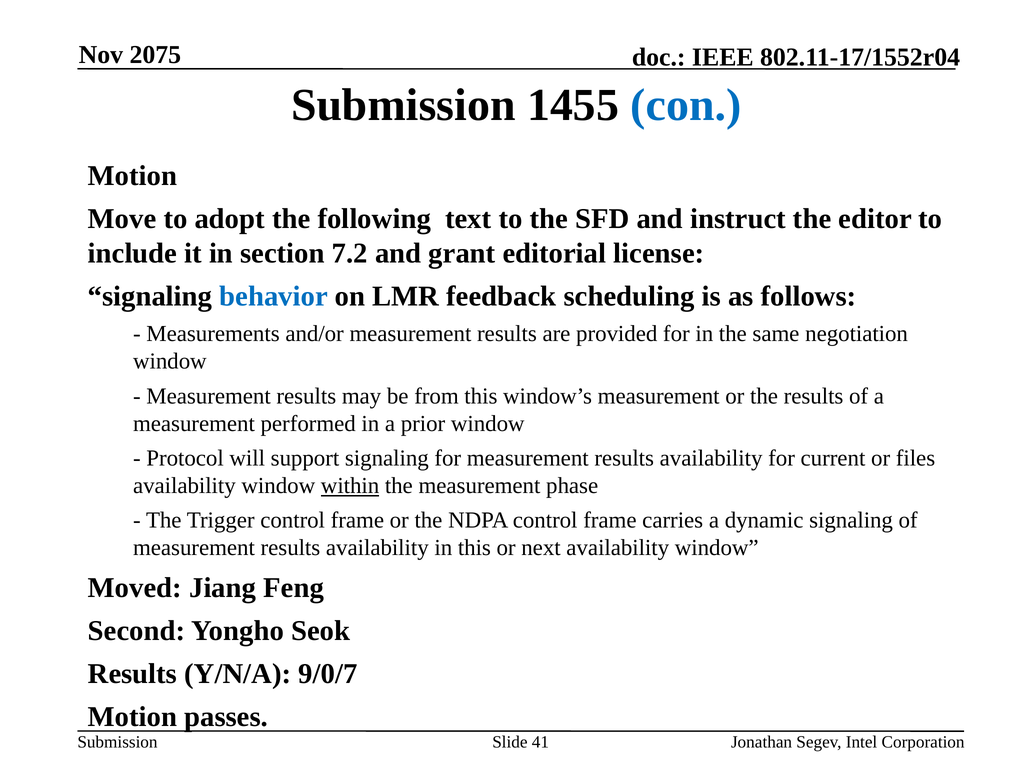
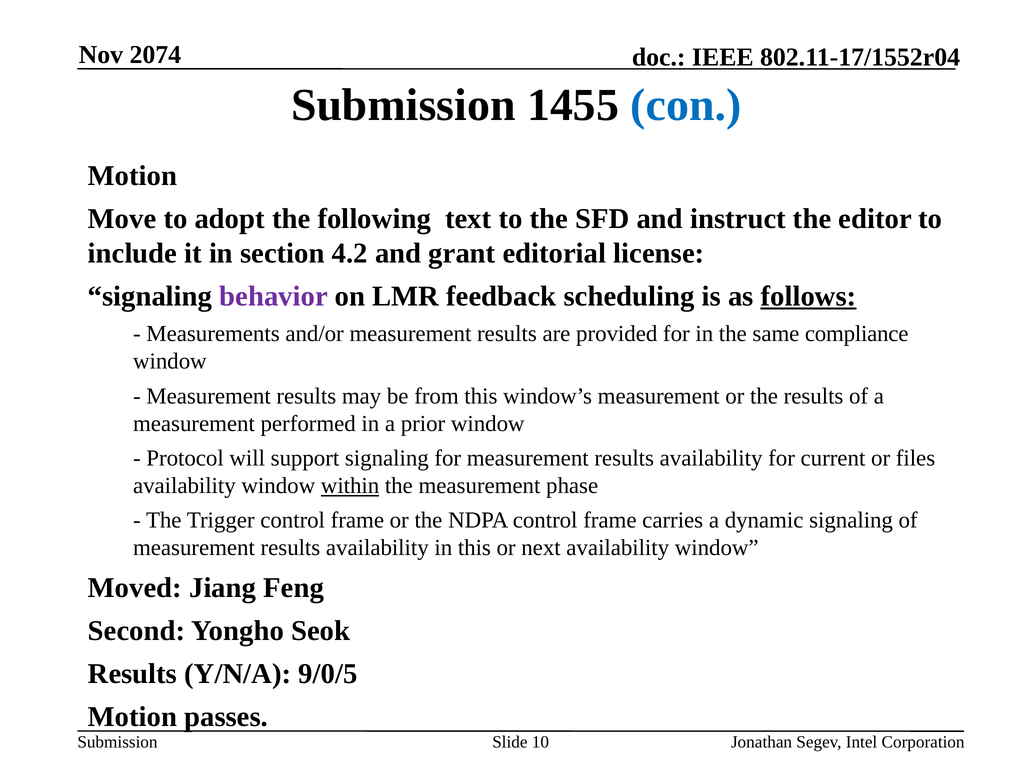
2075: 2075 -> 2074 (155, 55)
7.2: 7.2 -> 4.2 (350, 253)
behavior colour: blue -> purple (274, 296)
follows underline: none -> present (809, 296)
negotiation: negotiation -> compliance (857, 334)
9/0/7: 9/0/7 -> 9/0/5 (328, 675)
41: 41 -> 10 (540, 743)
